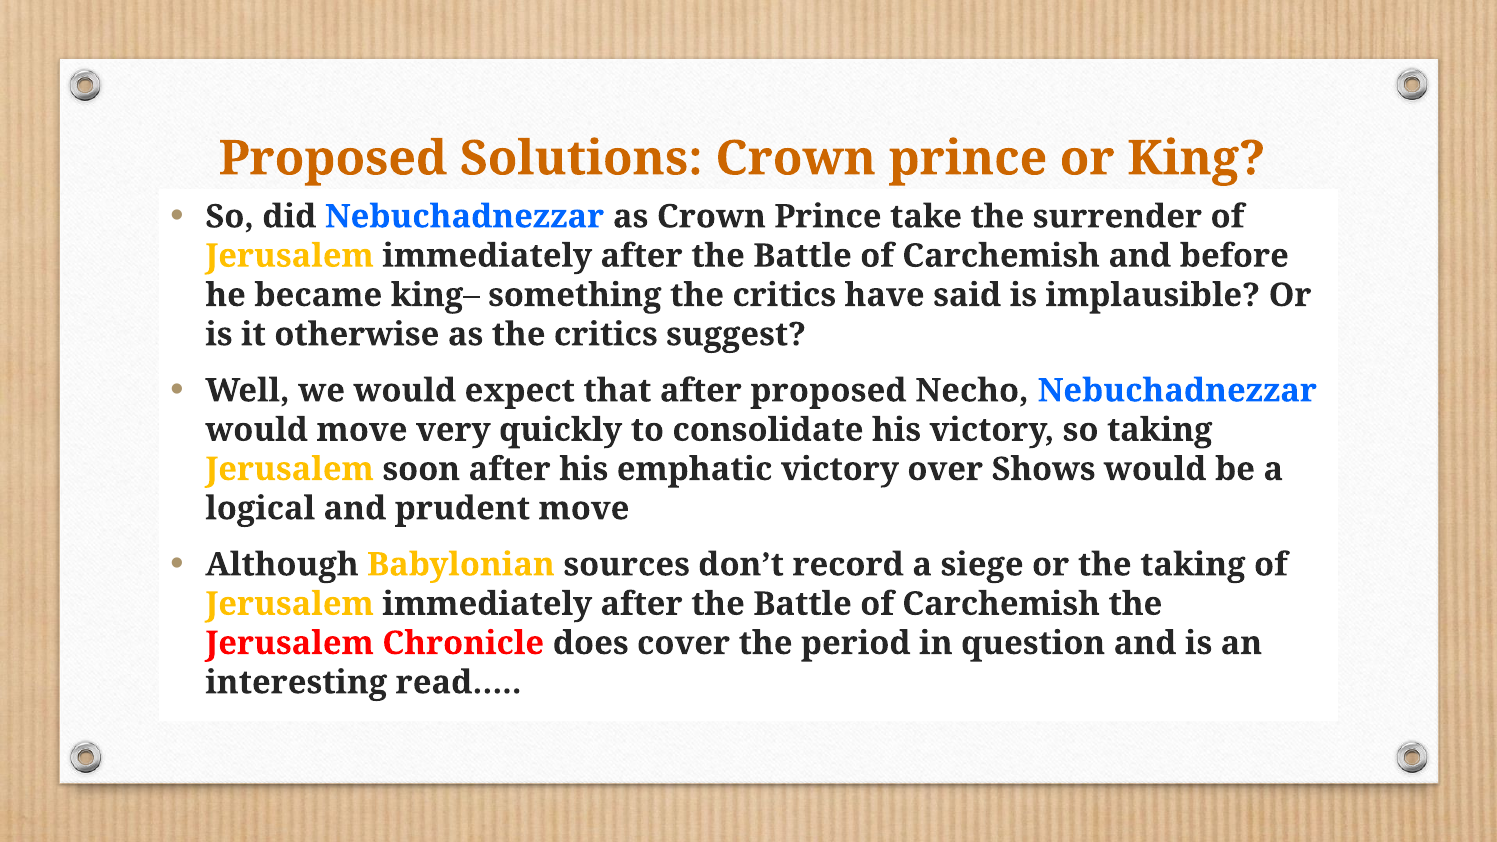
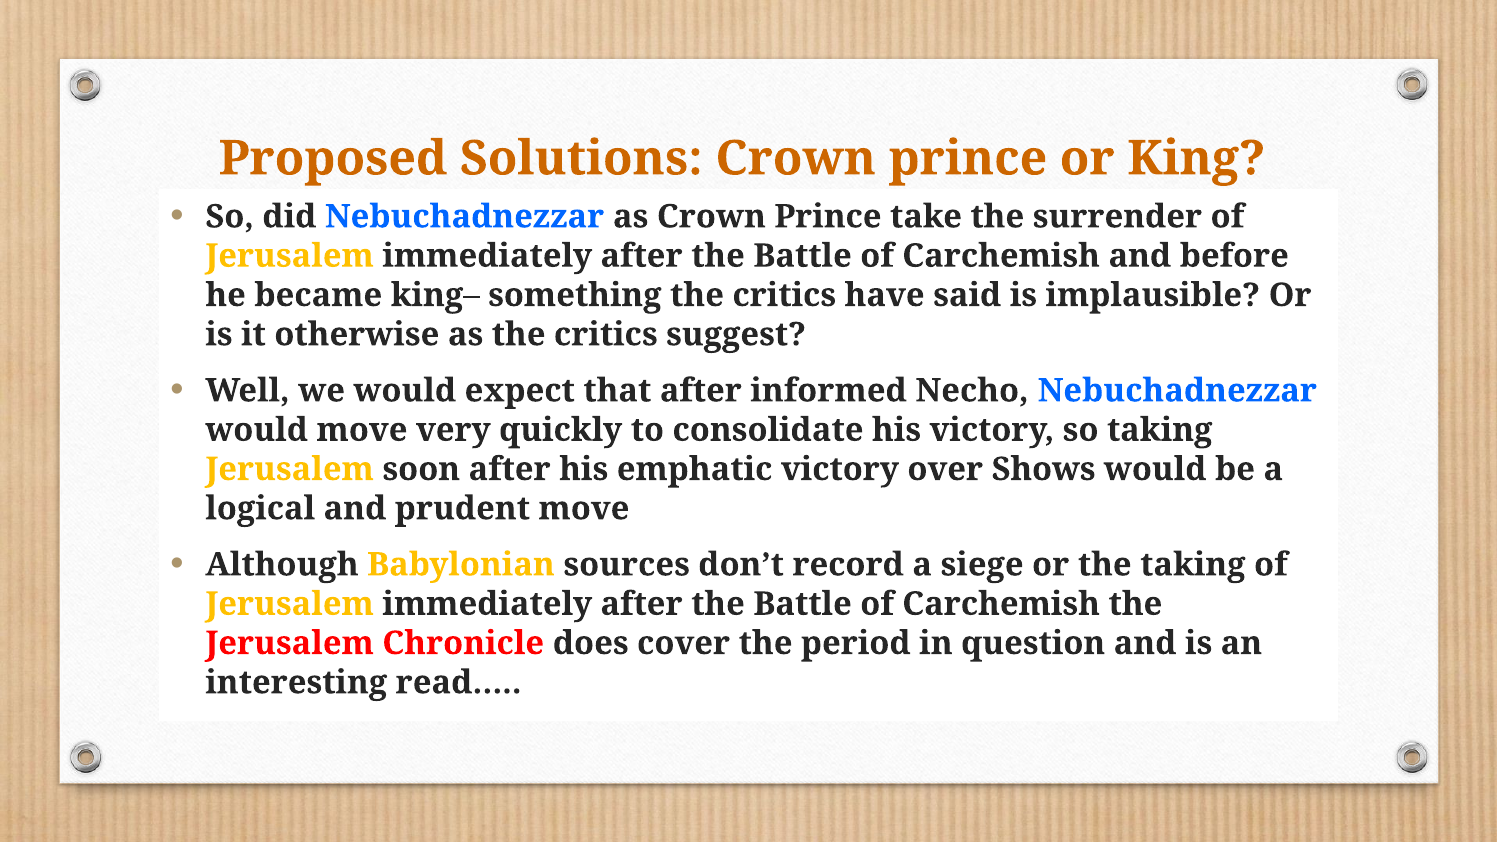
after proposed: proposed -> informed (829, 391)
